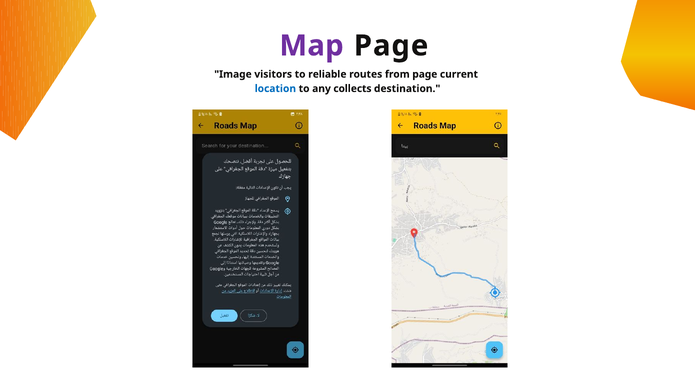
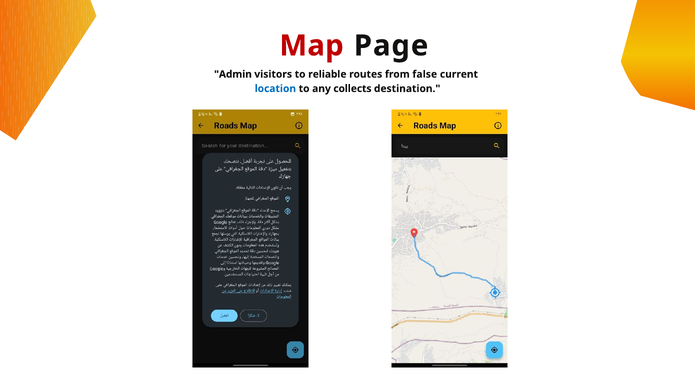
Map colour: purple -> red (312, 46)
Image: Image -> Admin (233, 74)
from page: page -> false (425, 74)
